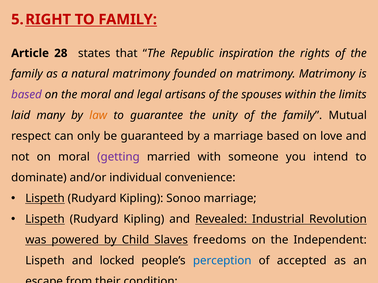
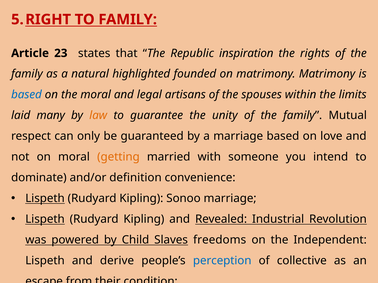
28: 28 -> 23 (61, 53)
natural matrimony: matrimony -> highlighted (141, 74)
based colour: purple -> blue (26, 95)
getting colour: purple -> orange (118, 157)
individual: individual -> definition (135, 178)
locked: locked -> derive (117, 261)
accepted: accepted -> collective (302, 261)
